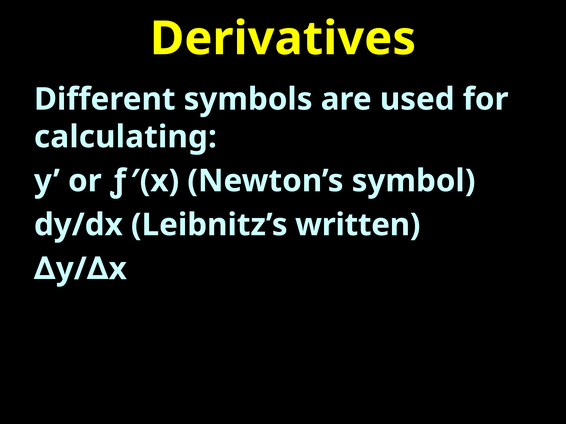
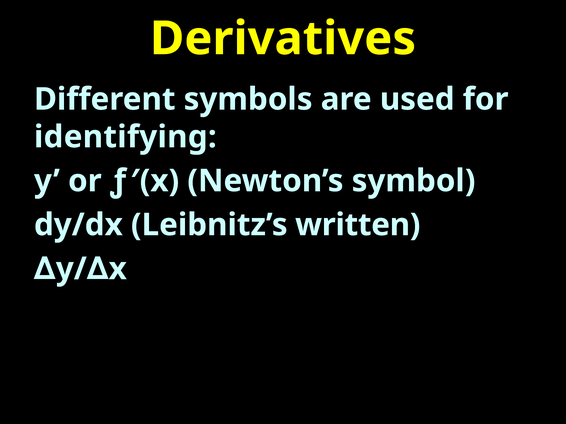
calculating: calculating -> identifying (125, 137)
